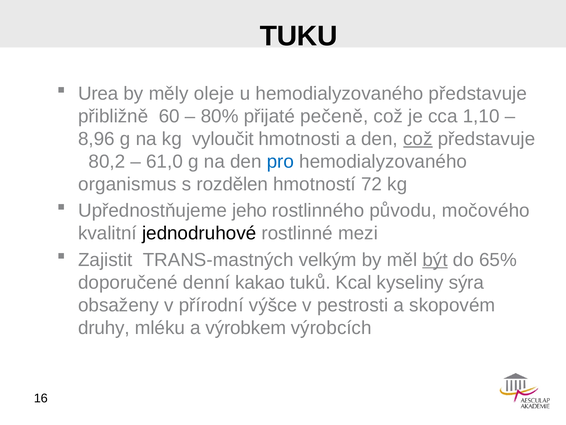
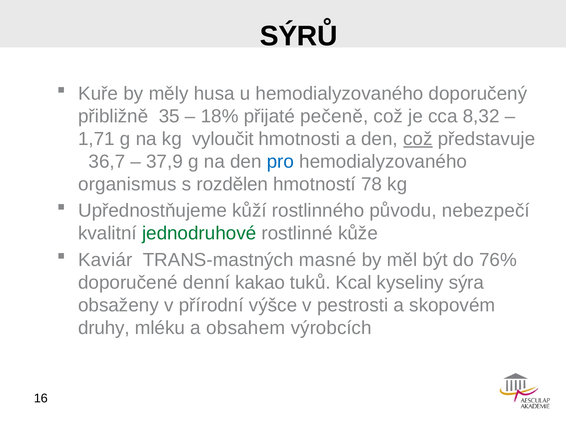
TUKU: TUKU -> SÝRŮ (299, 36)
Urea: Urea -> Kuře (98, 93)
oleje: oleje -> husa (214, 93)
hemodialyzovaného představuje: představuje -> doporučený (478, 93)
60: 60 -> 35 (169, 116)
80%: 80% -> 18% (220, 116)
1,10: 1,10 -> 8,32 (481, 116)
8,96: 8,96 -> 1,71 (96, 139)
80,2: 80,2 -> 36,7 (107, 161)
61,0: 61,0 -> 37,9 (165, 161)
72: 72 -> 78 (372, 184)
jeho: jeho -> kůží (249, 210)
močového: močového -> nebezpečí (486, 210)
jednodruhové colour: black -> green (199, 233)
mezi: mezi -> kůže (358, 233)
Zajistit: Zajistit -> Kaviár (105, 259)
velkým: velkým -> masné (328, 259)
být underline: present -> none (435, 259)
65%: 65% -> 76% (498, 259)
výrobkem: výrobkem -> obsahem (246, 327)
